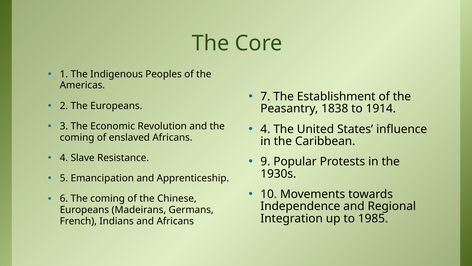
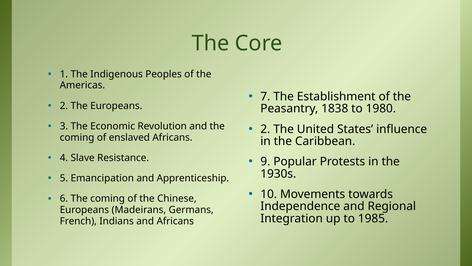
1914: 1914 -> 1980 (381, 109)
4: 4 -> 2 (265, 129)
